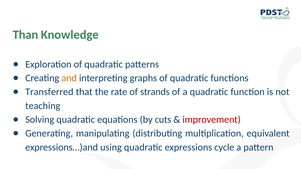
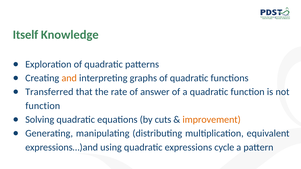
Than: Than -> Itself (25, 35)
strands: strands -> answer (155, 92)
teaching: teaching -> function (43, 106)
improvement colour: red -> orange (212, 120)
